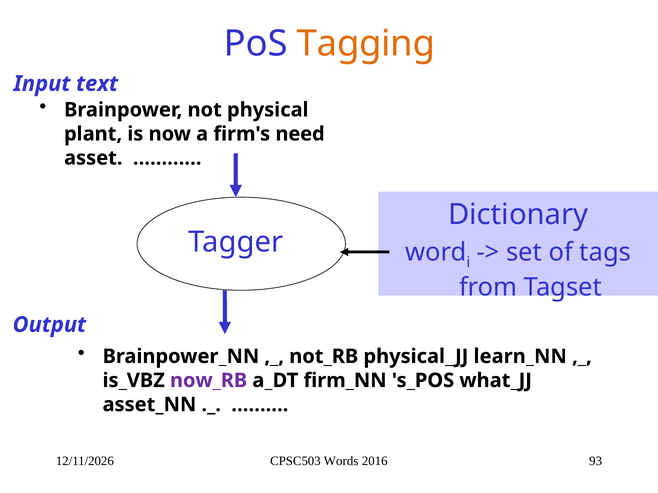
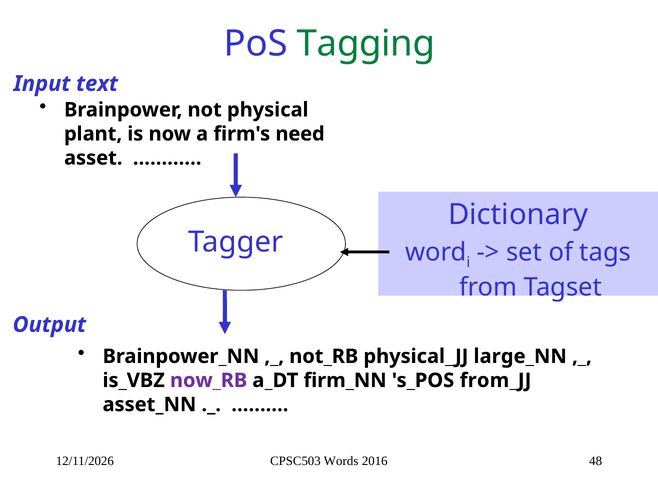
Tagging colour: orange -> green (366, 44)
learn_NN: learn_NN -> large_NN (520, 357)
what_JJ: what_JJ -> from_JJ (496, 381)
93: 93 -> 48 (596, 462)
